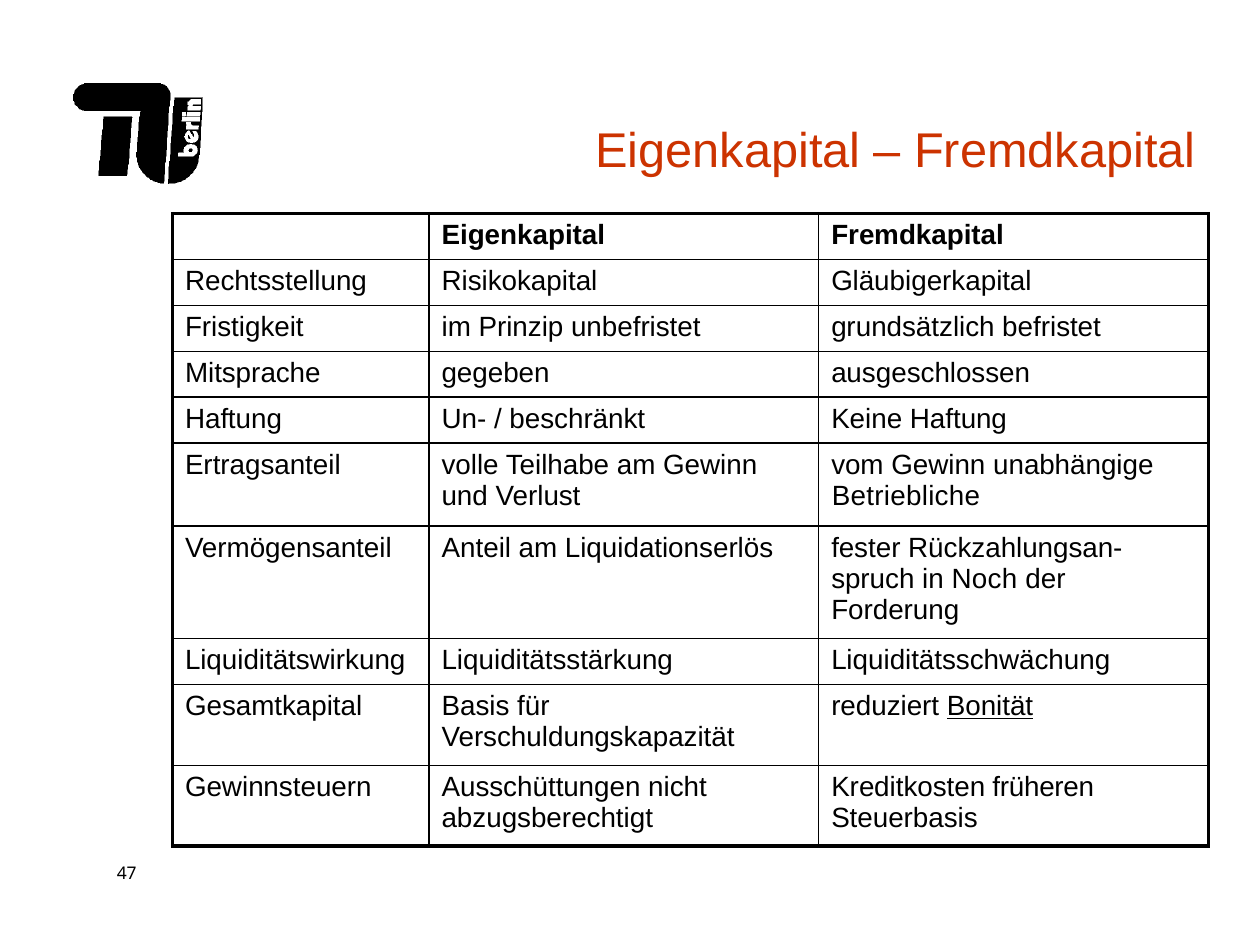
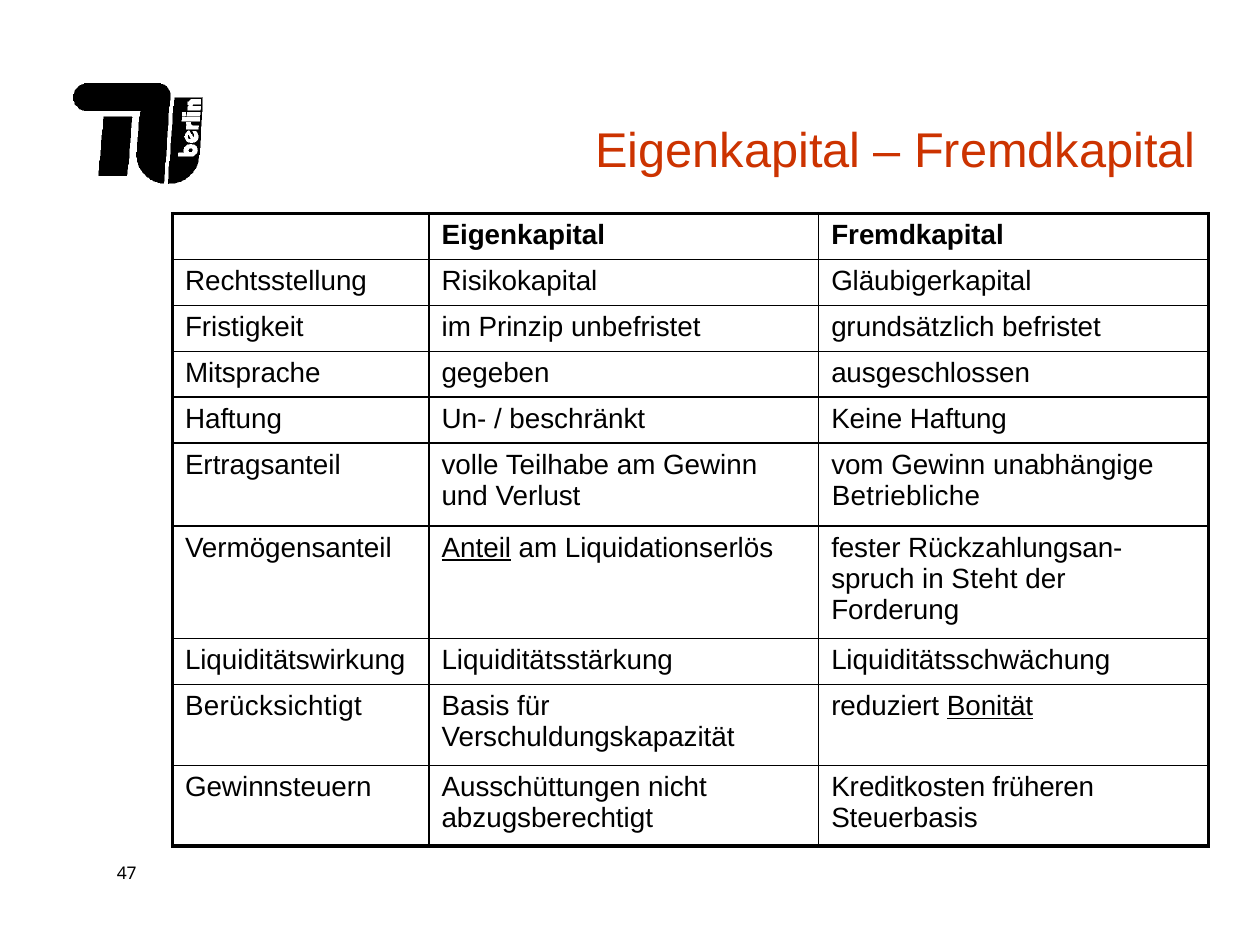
Anteil underline: none -> present (476, 548)
Noch: Noch -> Steht (984, 579)
Gesamtkapital: Gesamtkapital -> Berücksichtigt (273, 707)
